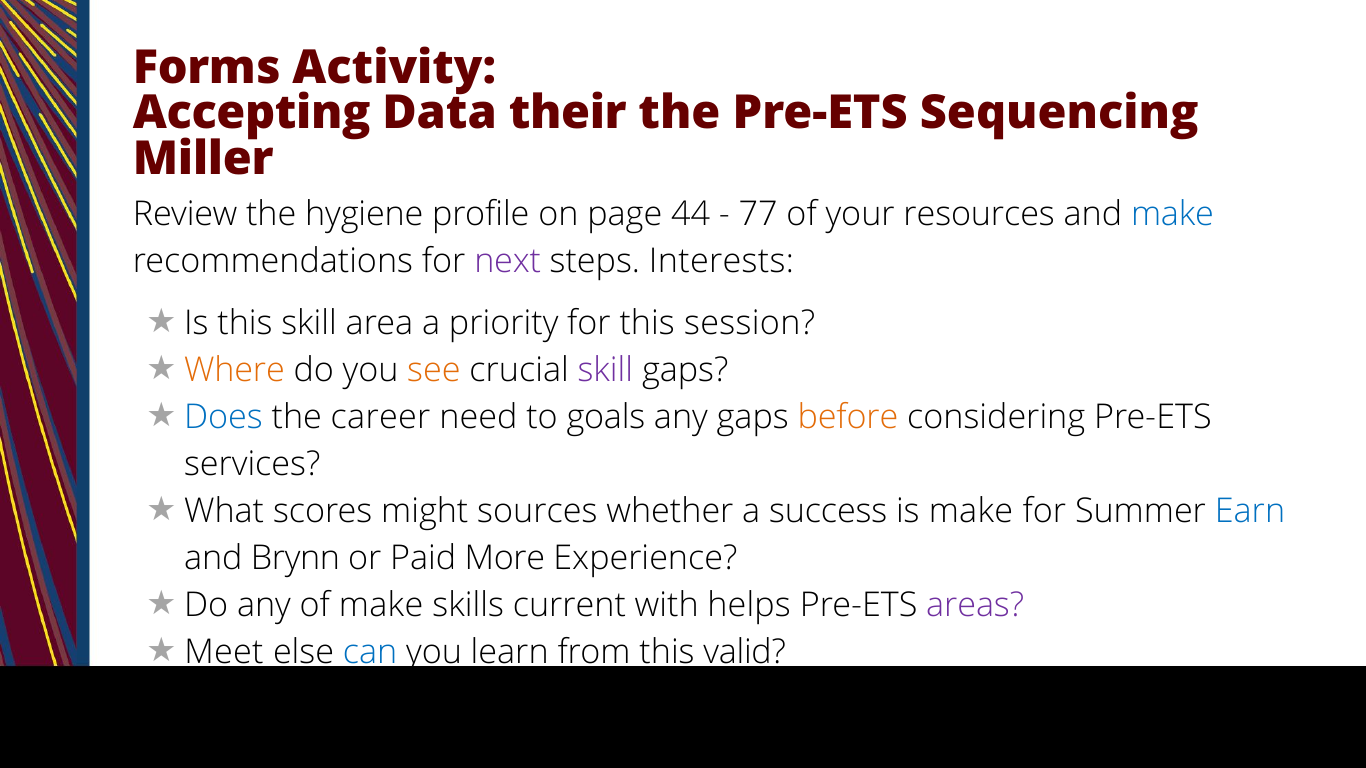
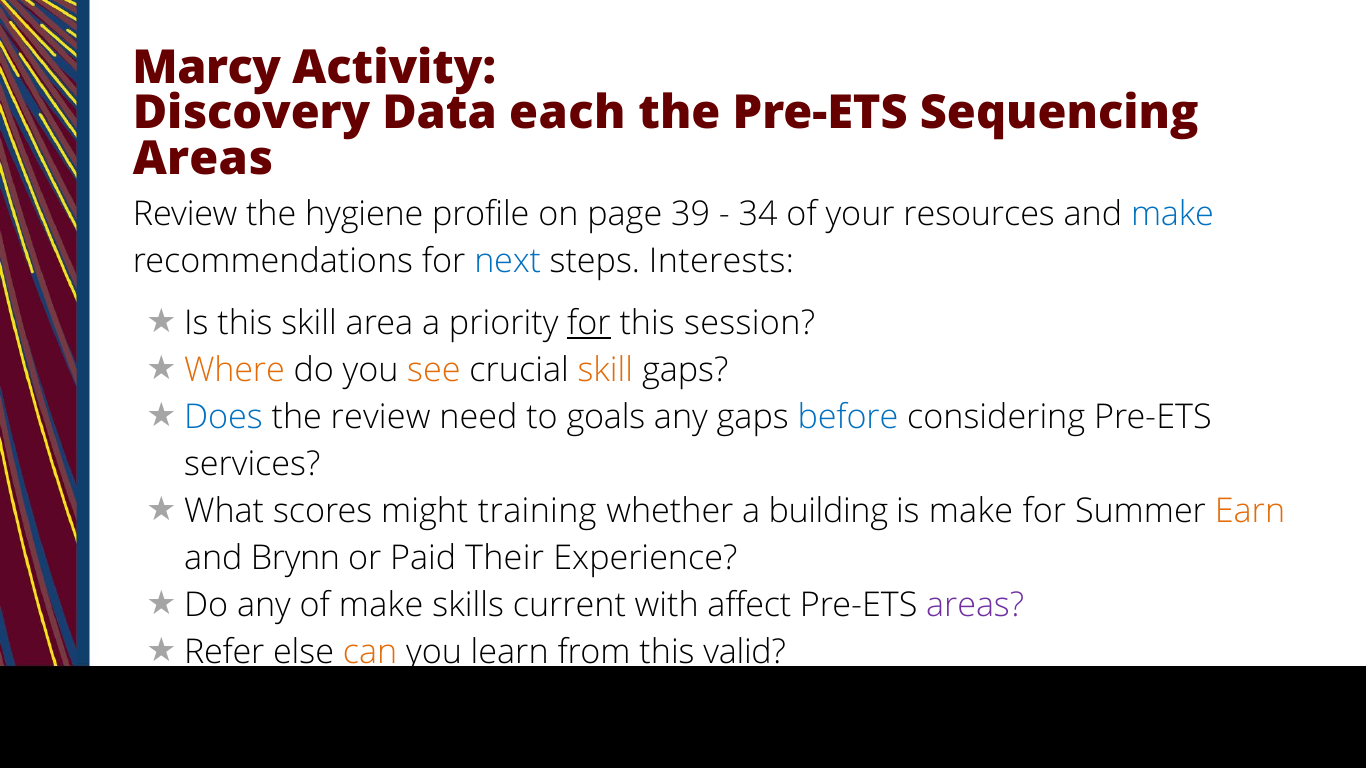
Forms: Forms -> Marcy (207, 68)
Accepting: Accepting -> Discovery (252, 113)
their: their -> each (567, 113)
Miller: Miller -> Areas (203, 159)
44: 44 -> 39 (691, 215)
77: 77 -> 34 (758, 215)
next colour: purple -> blue (508, 262)
for underline: none -> present (589, 323)
skill colour: purple -> orange (605, 370)
the career: career -> review (381, 417)
before colour: orange -> blue (848, 417)
sources: sources -> training (537, 512)
success: success -> building (828, 512)
Earn colour: blue -> orange (1250, 512)
More: More -> Their (505, 559)
helps: helps -> affect (749, 606)
Meet: Meet -> Refer (224, 653)
can colour: blue -> orange (370, 653)
